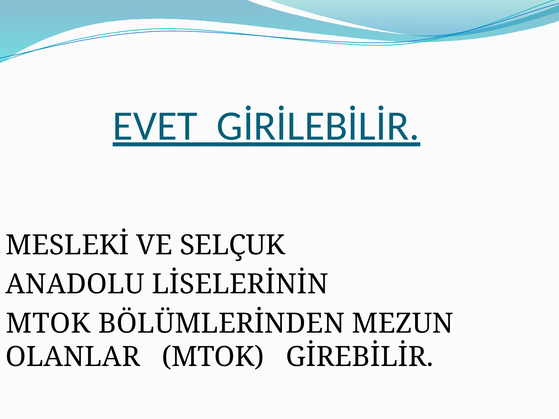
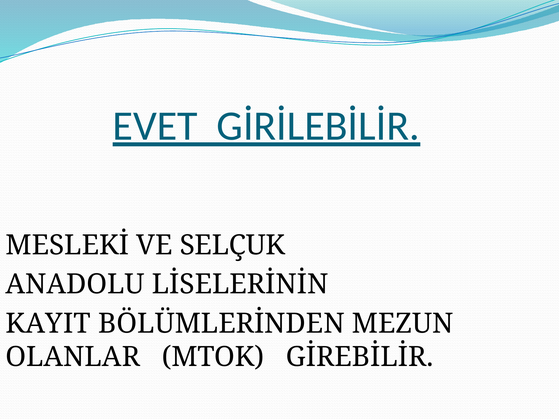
MTOK: MTOK -> KAYIT (48, 324)
